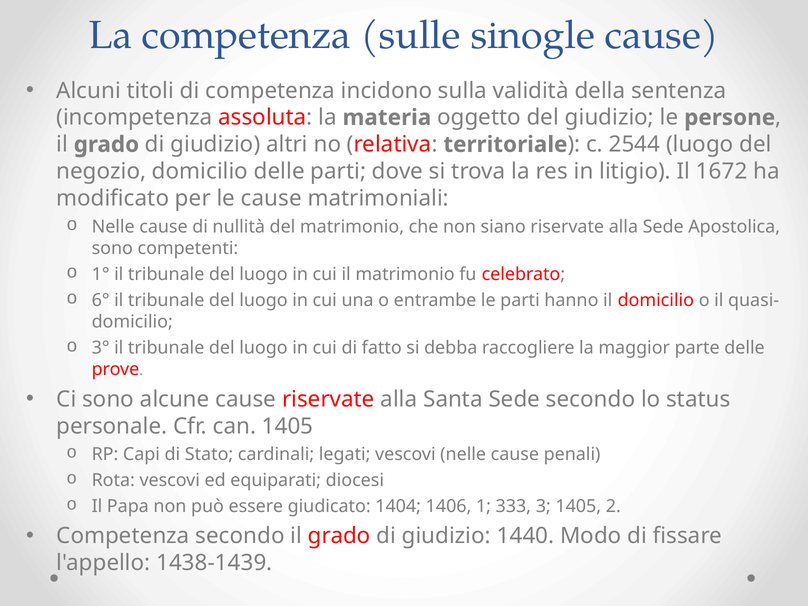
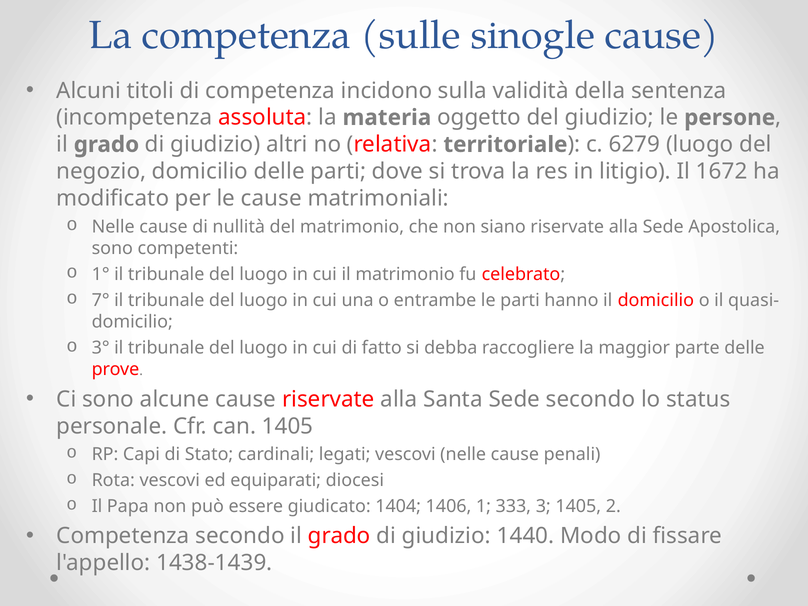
2544: 2544 -> 6279 (634, 145)
6°: 6° -> 7° (101, 300)
